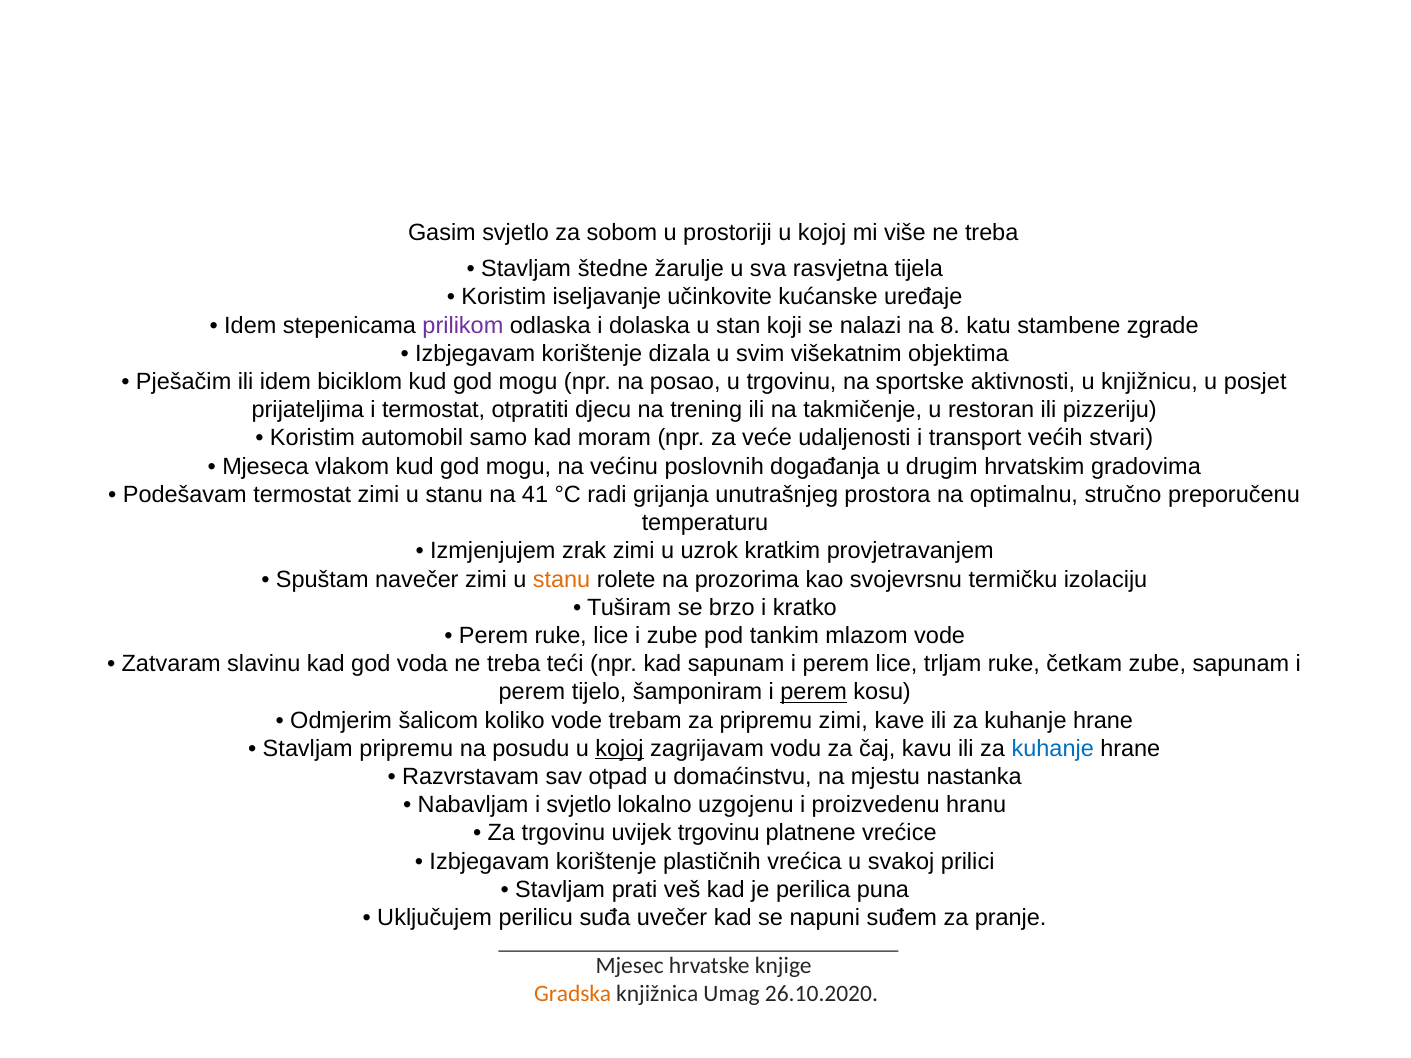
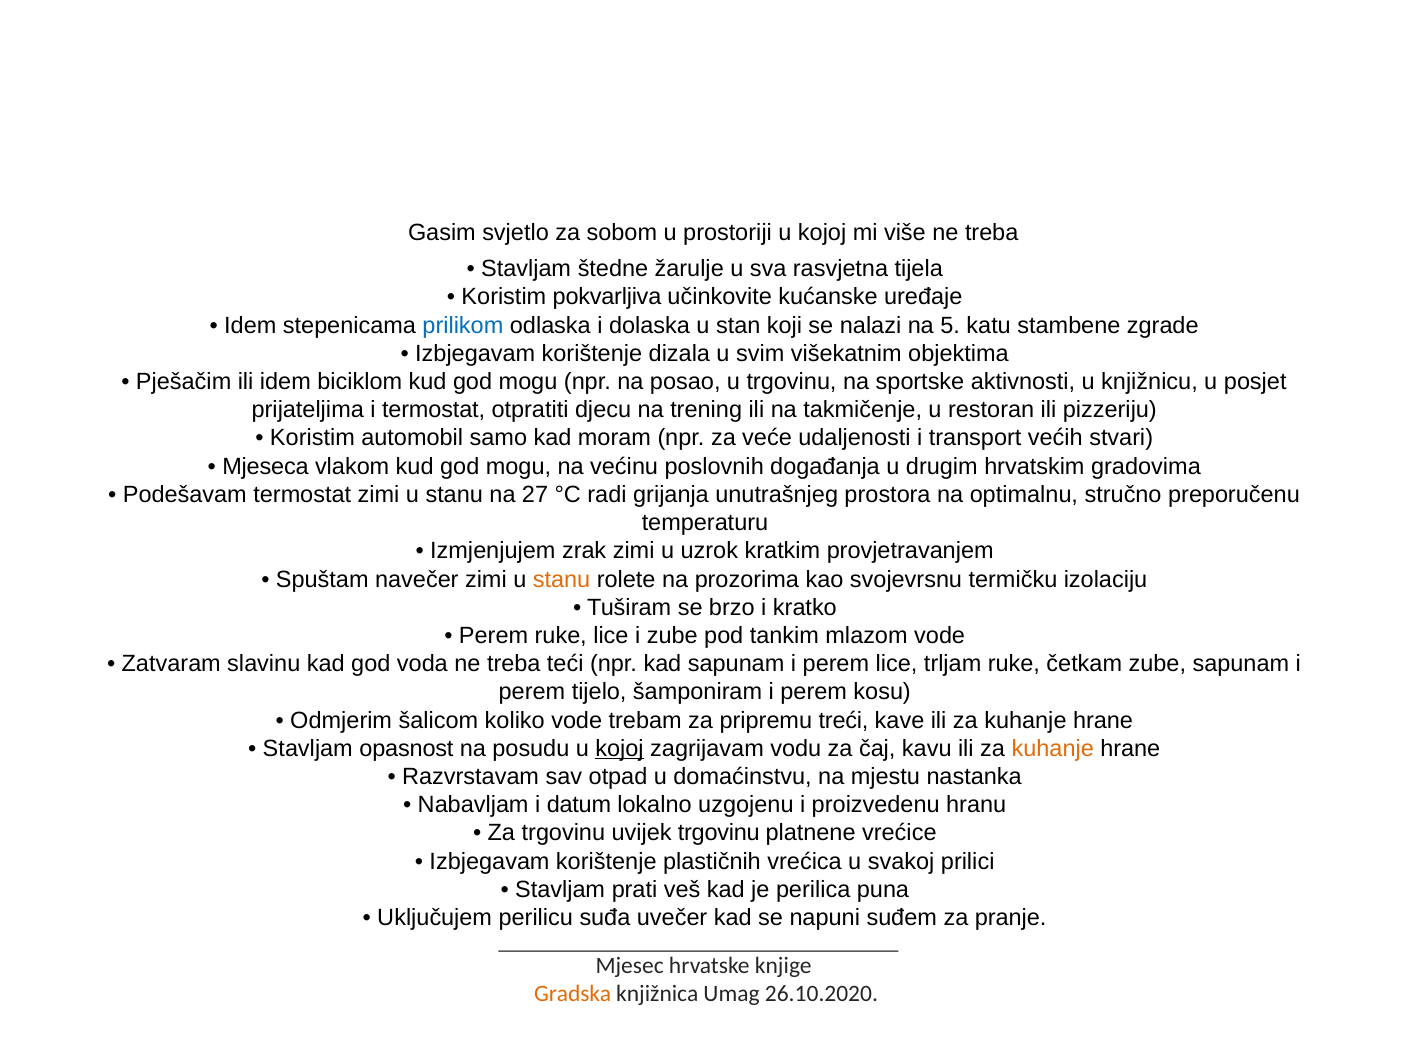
iseljavanje: iseljavanje -> pokvarljiva (607, 297)
prilikom colour: purple -> blue (463, 325)
8: 8 -> 5 (950, 325)
41: 41 -> 27 (535, 495)
perem underline: present -> none (814, 692)
pripremu zimi: zimi -> treći (844, 721)
Stavljam pripremu: pripremu -> opasnost (406, 749)
kuhanje colour: blue -> orange (1053, 749)
i svjetlo: svjetlo -> datum (579, 805)
